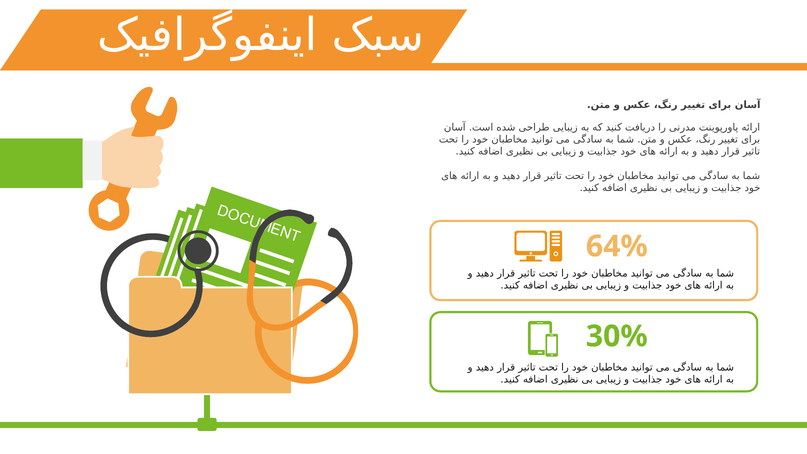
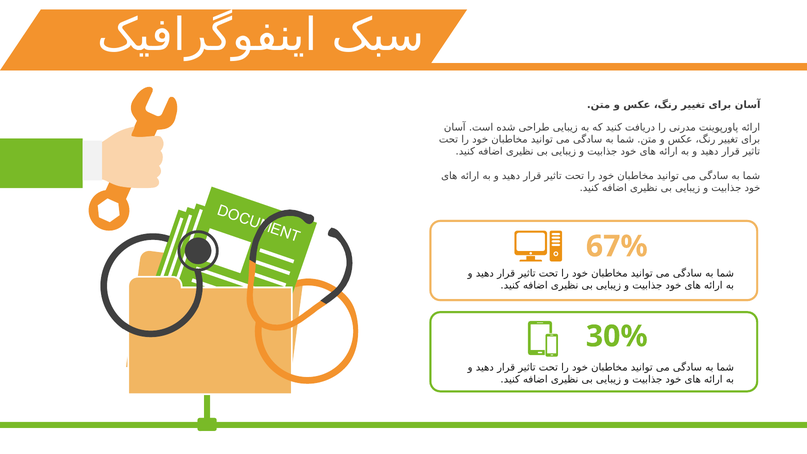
64%: 64% -> 67% (617, 246)
